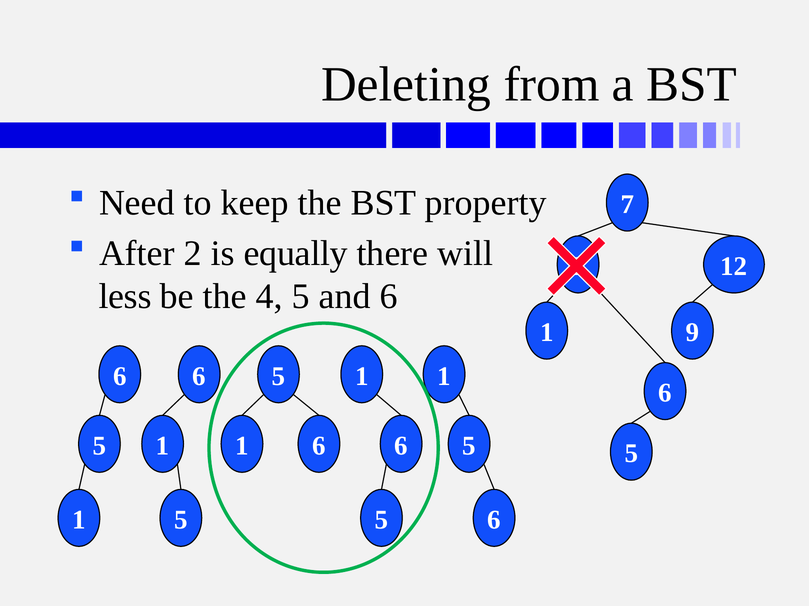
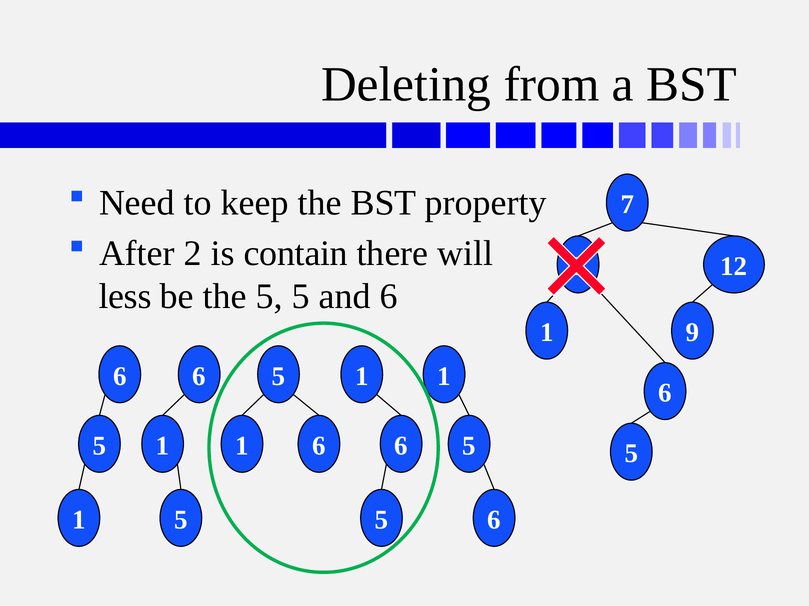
equally: equally -> contain (296, 254)
the 4: 4 -> 5 (269, 297)
